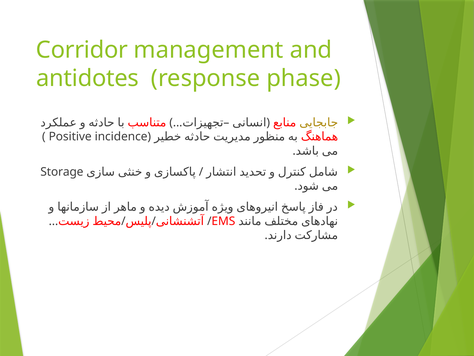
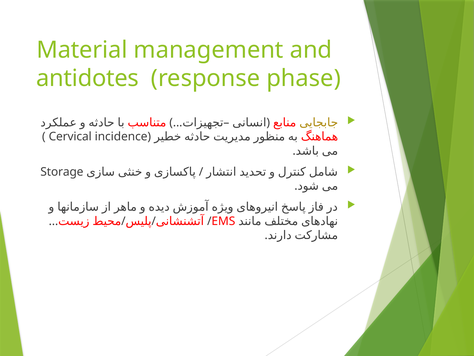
Corridor: Corridor -> Material (82, 50)
Positive: Positive -> Cervical (70, 137)
